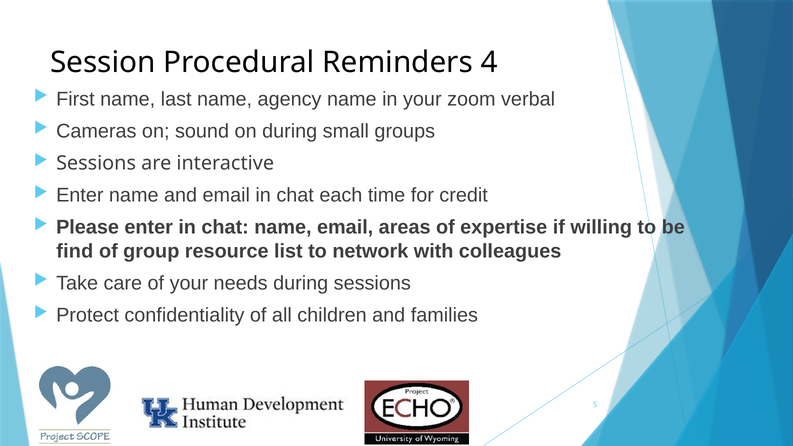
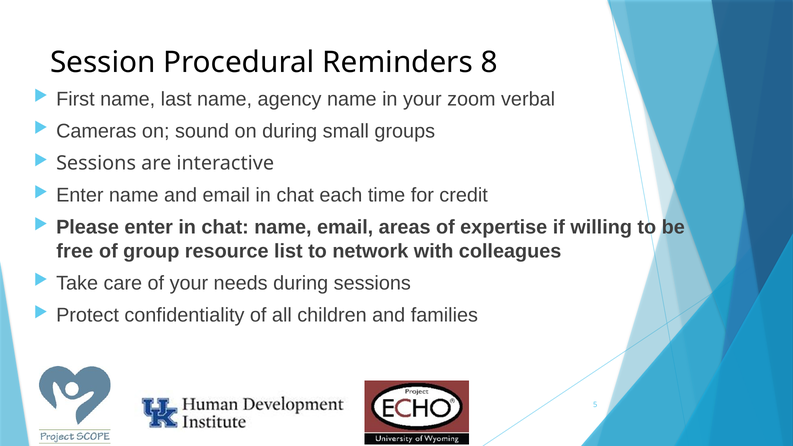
4: 4 -> 8 (489, 63)
find: find -> free (75, 251)
